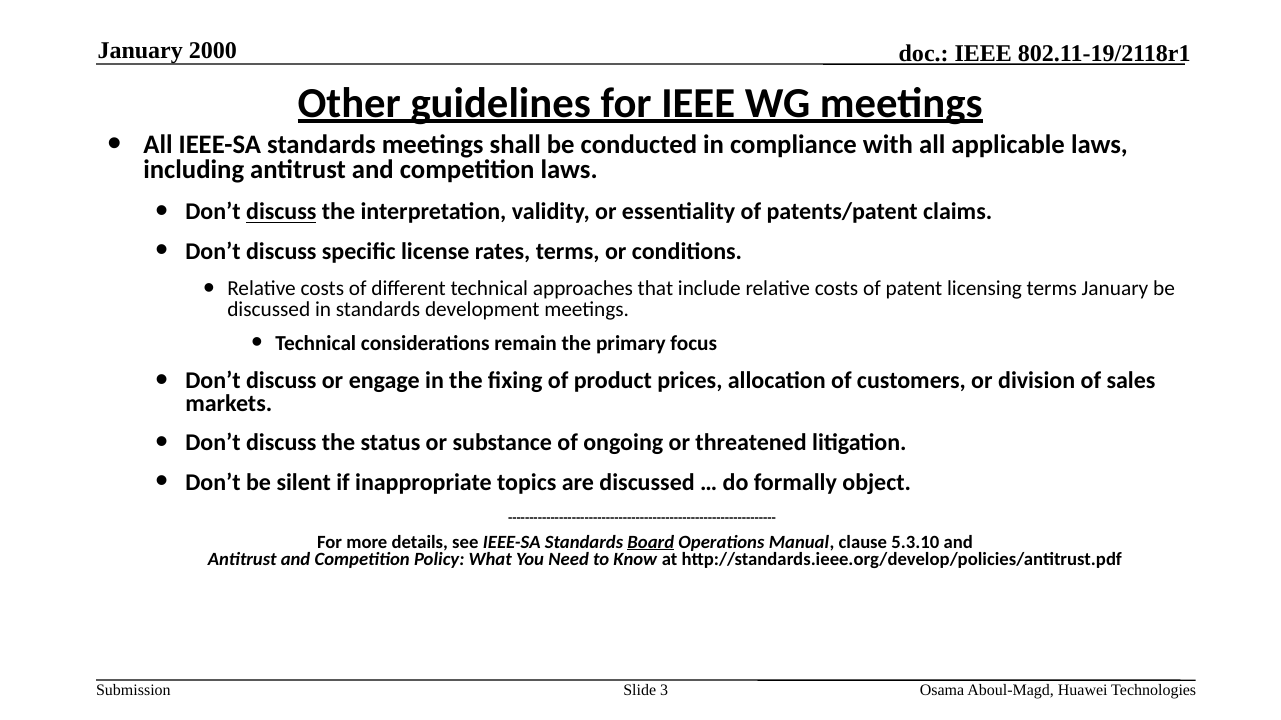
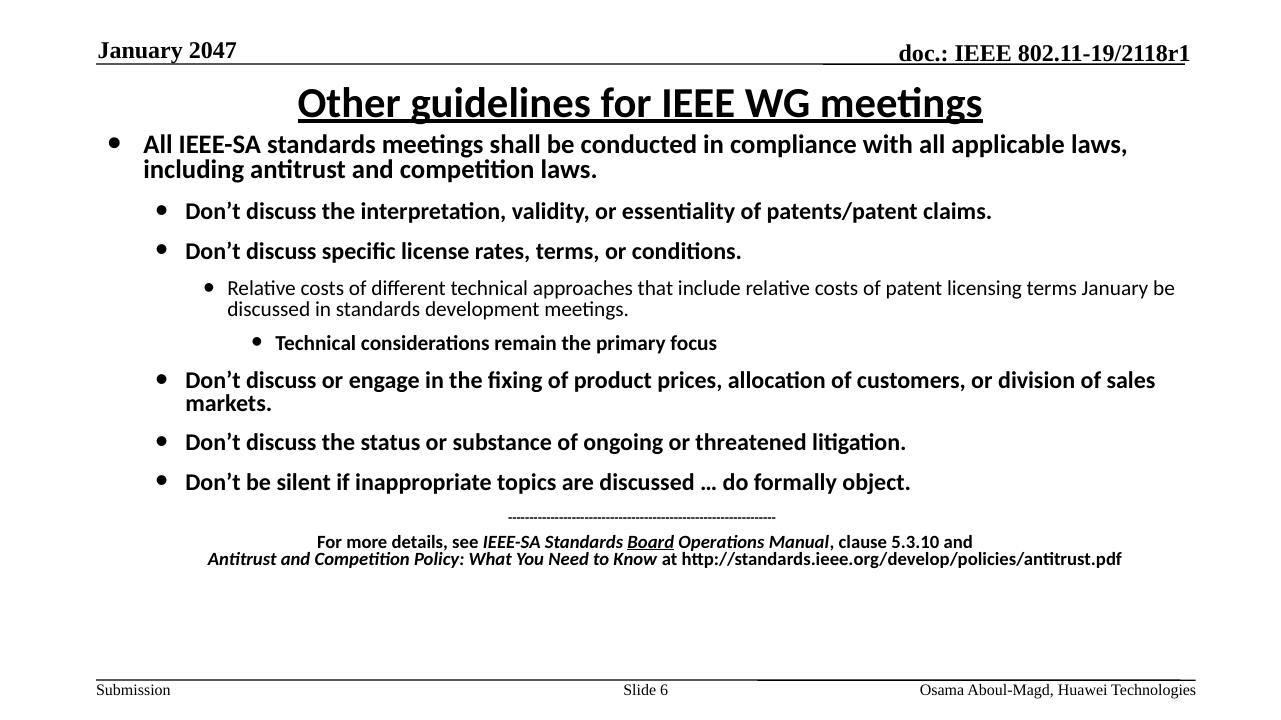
2000: 2000 -> 2047 (213, 51)
discuss underline: present -> none (281, 212)
3: 3 -> 6 (664, 691)
